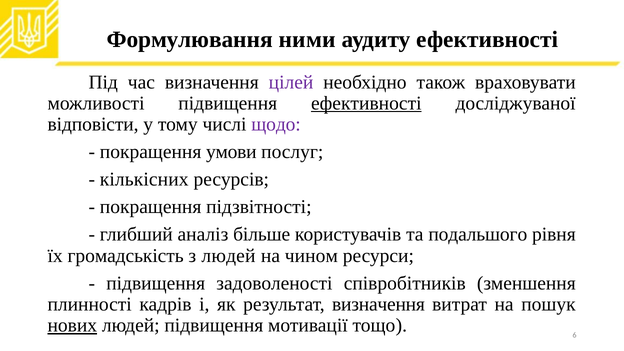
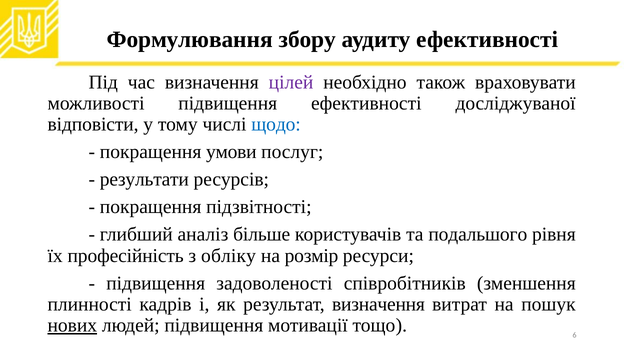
ними: ними -> збору (307, 40)
ефективності underline: present -> none (366, 103)
щодо colour: purple -> blue (276, 124)
кількісних: кількісних -> результати (144, 179)
громадськість: громадськість -> професійність (126, 256)
з людей: людей -> обліку (229, 256)
чином: чином -> розмір (311, 256)
